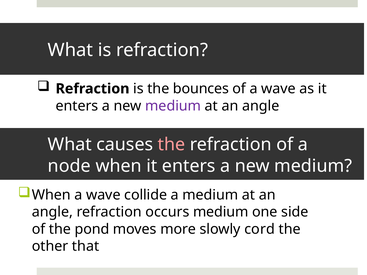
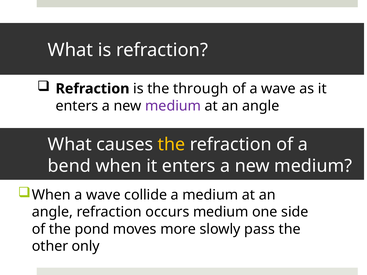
bounces: bounces -> through (201, 89)
the colour: pink -> yellow (172, 145)
node: node -> bend (69, 166)
cord: cord -> pass (260, 229)
that: that -> only (86, 246)
